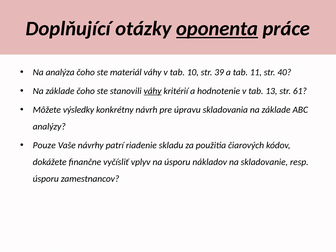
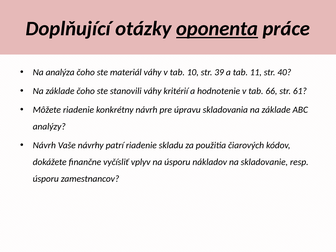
váhy underline: present -> none (153, 91)
13: 13 -> 66 (271, 91)
Môžete výsledky: výsledky -> riadenie (79, 110)
Pouze: Pouze -> Návrh (44, 145)
